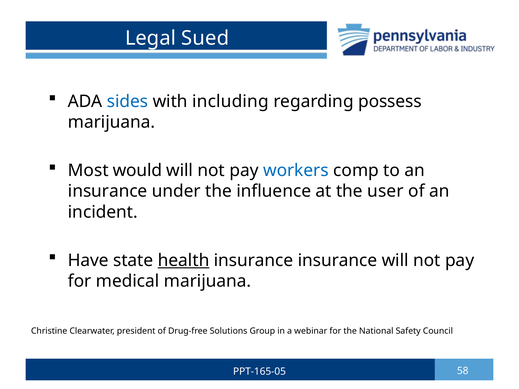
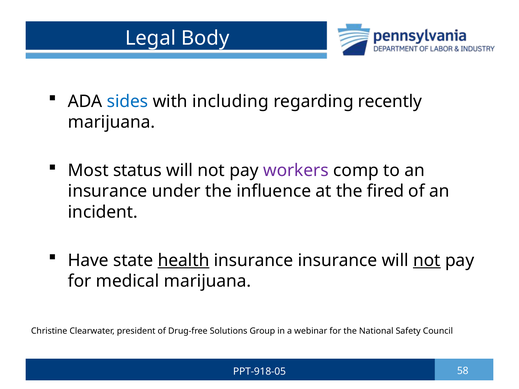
Sued: Sued -> Body (205, 38)
possess: possess -> recently (390, 101)
would: would -> status (137, 171)
workers colour: blue -> purple (296, 171)
user: user -> fired (386, 191)
not underline: none -> present (427, 261)
PPT-165-05: PPT-165-05 -> PPT-918-05 (259, 372)
